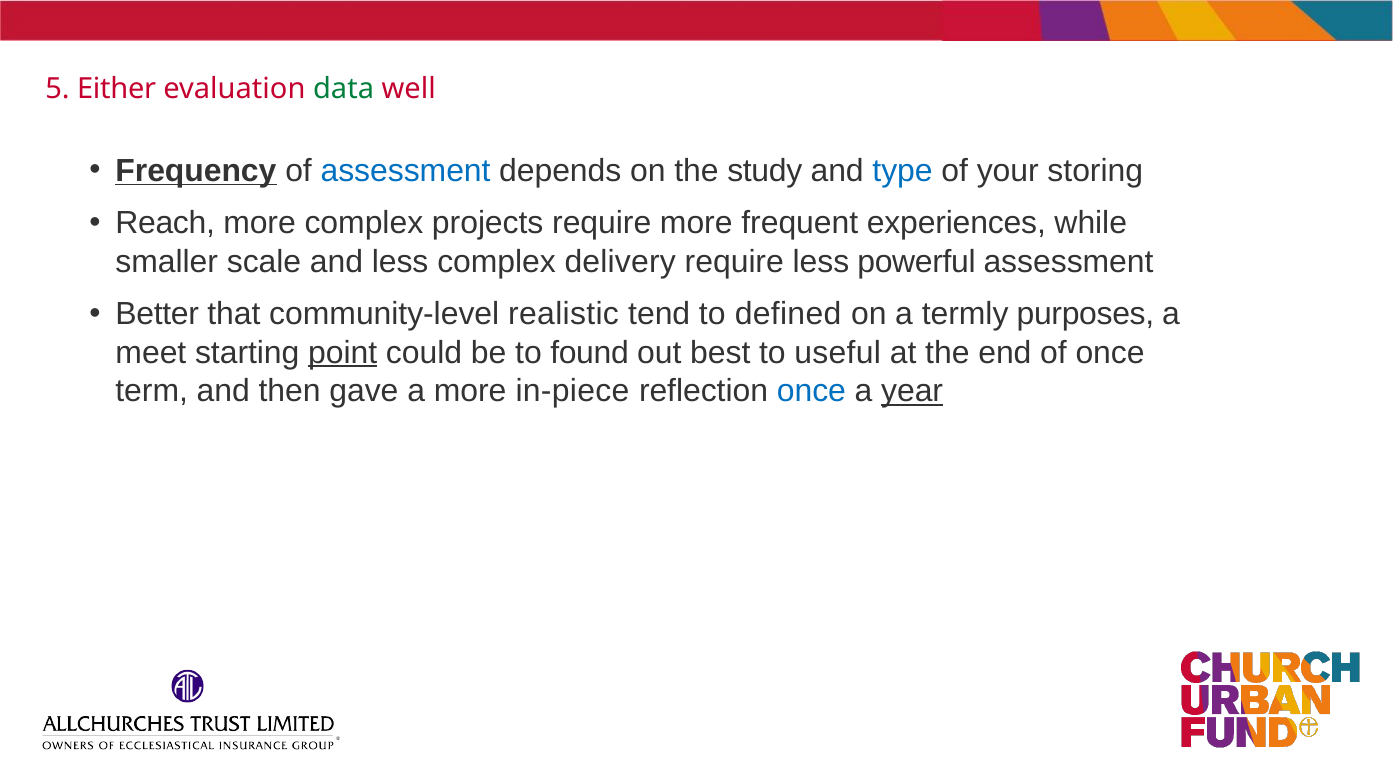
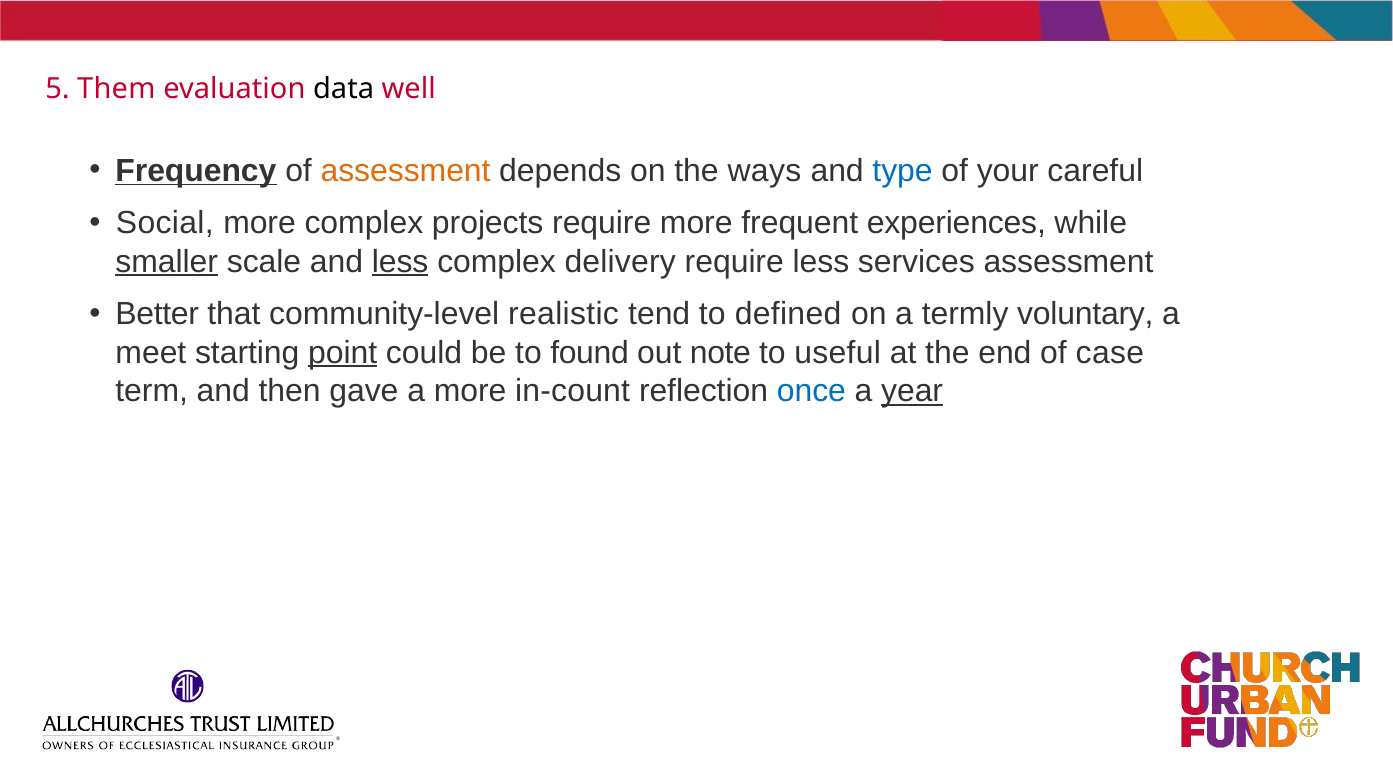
Either: Either -> Them (116, 88)
data colour: green -> black (344, 88)
assessment colour: blue -> orange (406, 170)
study: study -> ways (764, 170)
storing: storing -> careful (1095, 170)
Reach: Reach -> Social (165, 223)
smaller underline: none -> present (167, 261)
less underline: none -> present (400, 261)
powerful: powerful -> services (916, 261)
purposes: purposes -> voluntary (1085, 314)
best: best -> note (720, 352)
of once: once -> case (1110, 352)
in-piece: in-piece -> in-count (573, 391)
